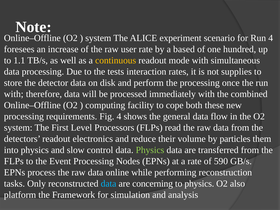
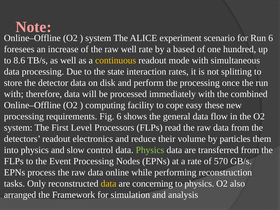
Note colour: white -> pink (34, 27)
Run 4: 4 -> 6 (271, 38)
raw user: user -> well (129, 49)
1.1: 1.1 -> 8.6 (19, 60)
tests: tests -> state (116, 72)
supplies: supplies -> splitting (236, 72)
both: both -> easy (194, 105)
Fig 4: 4 -> 6 (119, 116)
590: 590 -> 570 (221, 161)
data colour: light blue -> yellow (109, 184)
platform: platform -> arranged (20, 195)
